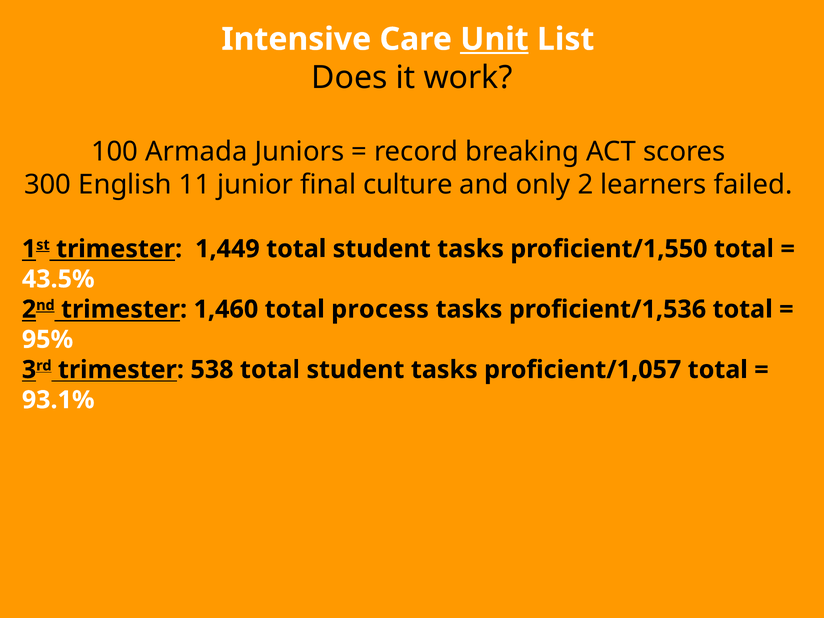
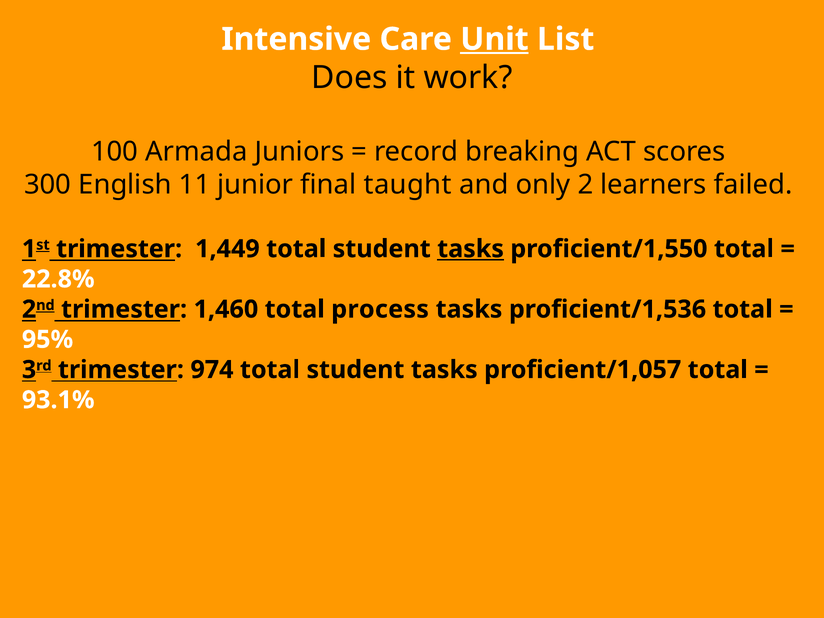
culture: culture -> taught (408, 185)
tasks underline: none -> present (471, 249)
43.5%: 43.5% -> 22.8% (58, 279)
538: 538 -> 974 (212, 370)
